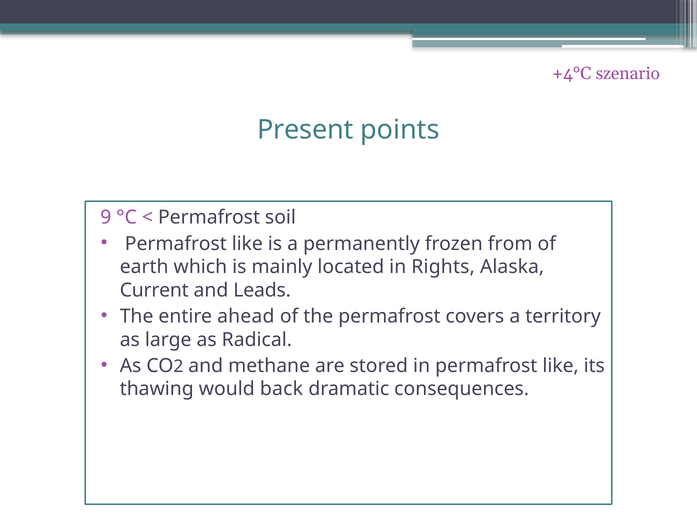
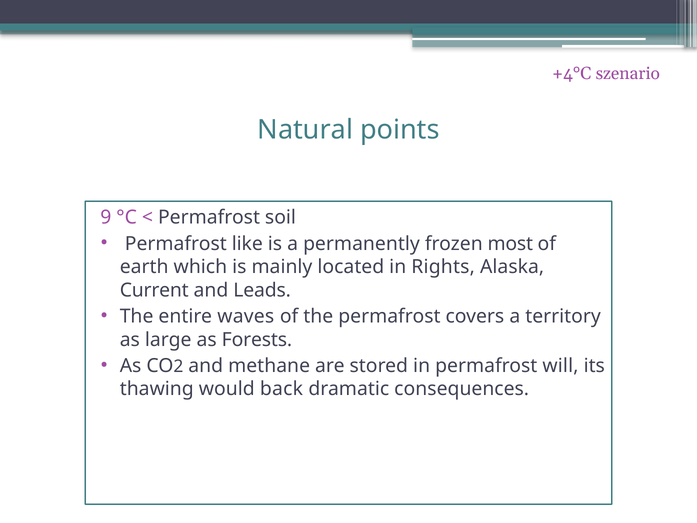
Present: Present -> Natural (305, 130)
from: from -> most (510, 244)
ahead: ahead -> waves (246, 316)
Radical: Radical -> Forests (257, 339)
in permafrost like: like -> will (560, 366)
